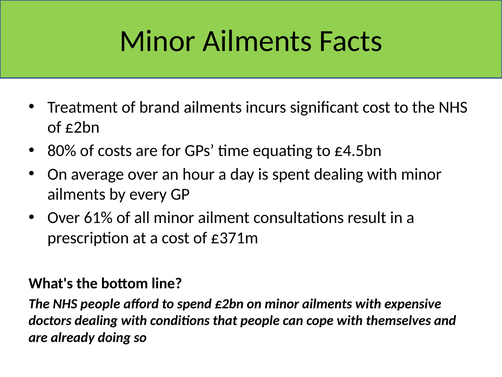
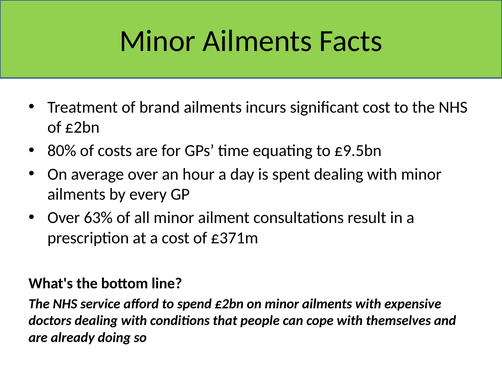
£4.5bn: £4.5bn -> £9.5bn (358, 151)
61%: 61% -> 63% (98, 218)
NHS people: people -> service (100, 303)
